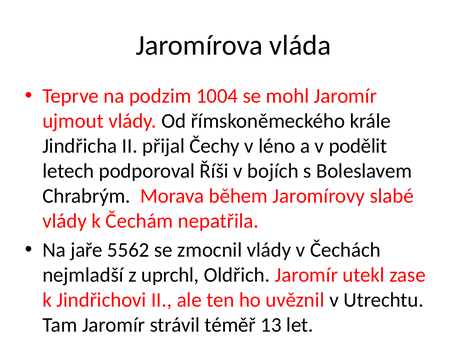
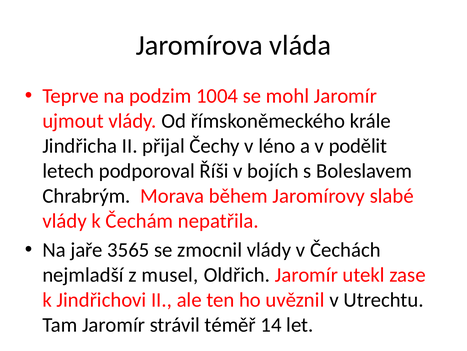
5562: 5562 -> 3565 (128, 250)
uprchl: uprchl -> musel (170, 274)
13: 13 -> 14 (271, 324)
